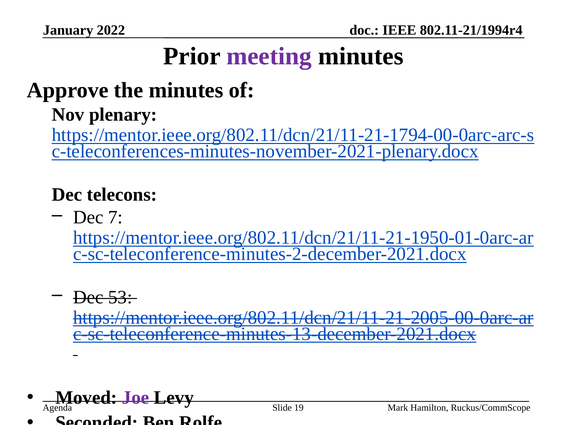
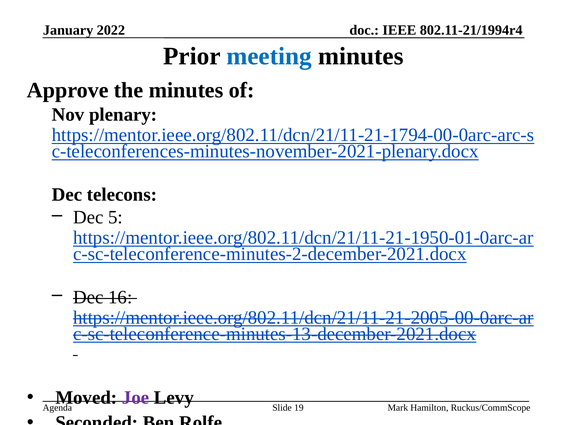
meeting colour: purple -> blue (269, 56)
7: 7 -> 5 (115, 217)
53: 53 -> 16 (120, 297)
